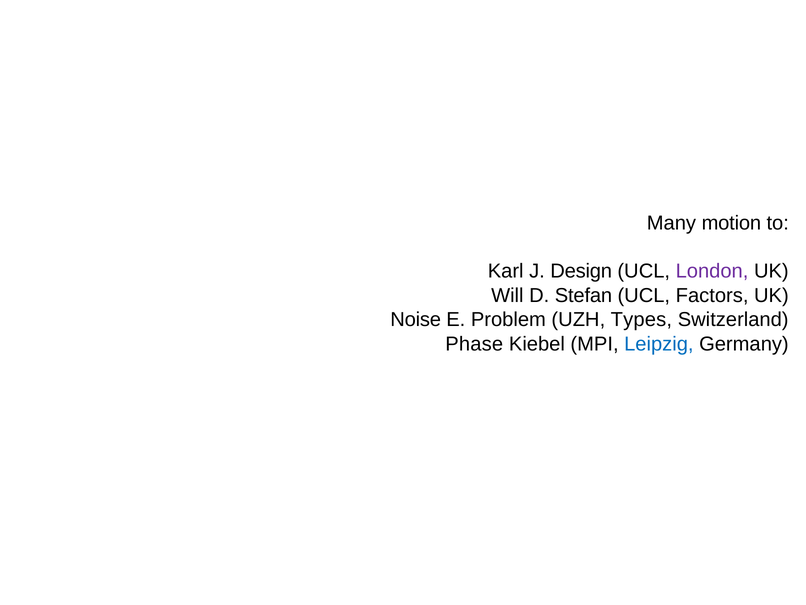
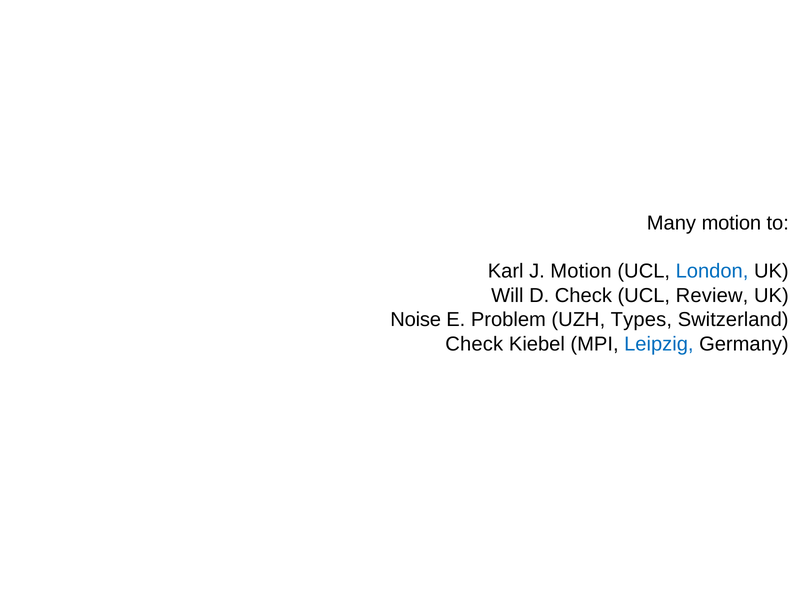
J Design: Design -> Motion (581, 271)
London colour: purple -> blue (712, 271)
D Stefan: Stefan -> Check (583, 295)
Factors: Factors -> Review (712, 295)
Phase: Phase -> Check (474, 344)
